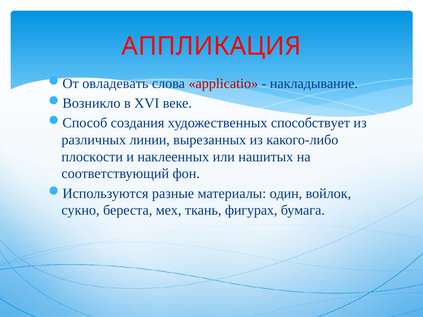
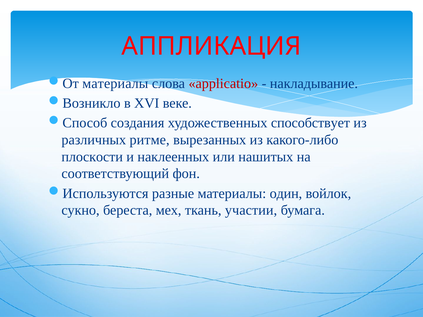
овладевать: овладевать -> материалы (115, 84)
линии: линии -> ритме (150, 140)
фигурах: фигурах -> участии (251, 210)
